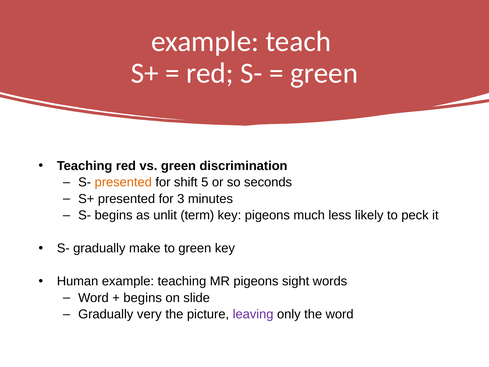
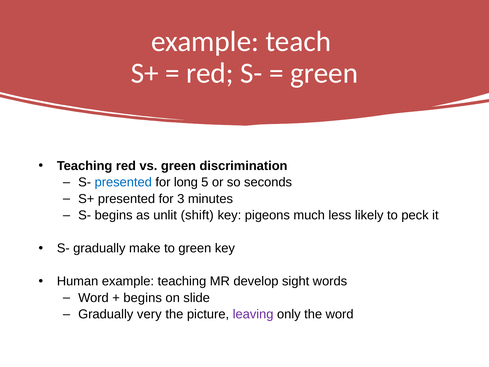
presented colour: orange -> blue (123, 182)
shift: shift -> long (186, 182)
term: term -> shift (197, 215)
MR pigeons: pigeons -> develop (256, 281)
